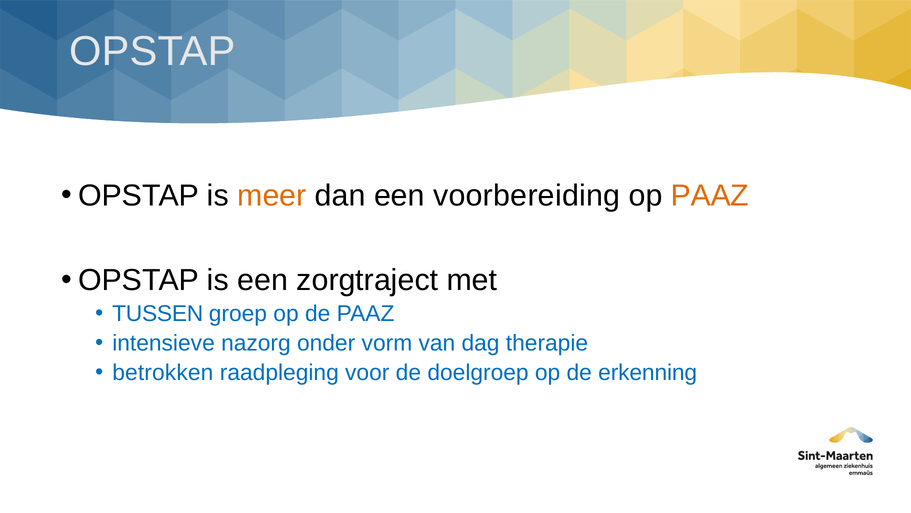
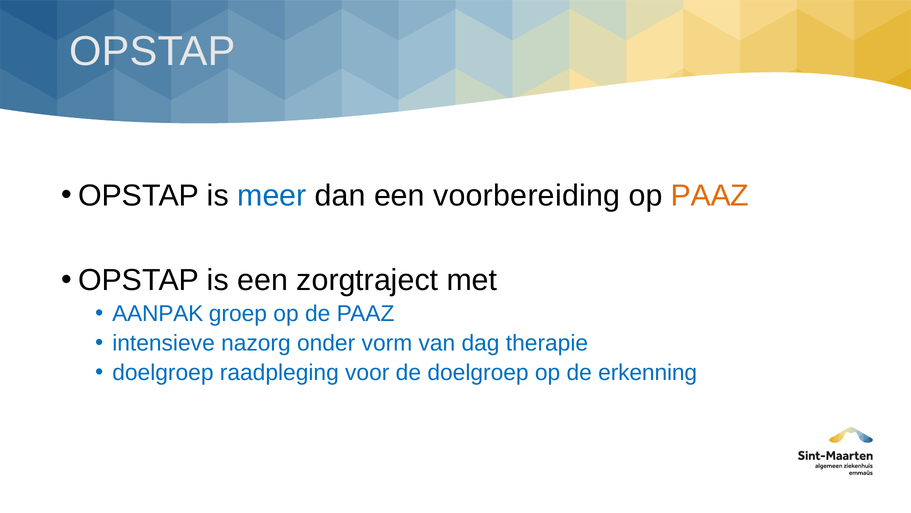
meer colour: orange -> blue (272, 195)
TUSSEN: TUSSEN -> AANPAK (158, 313)
betrokken: betrokken -> doelgroep (163, 372)
